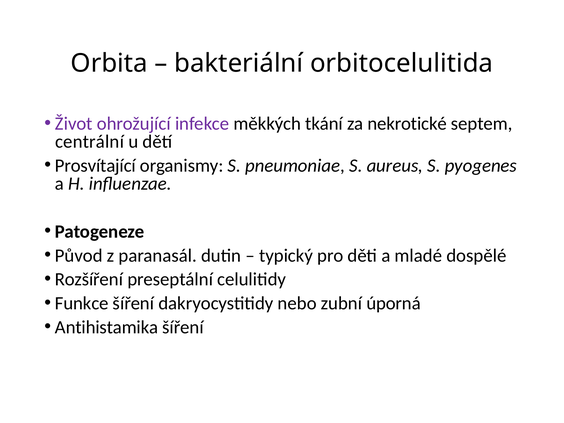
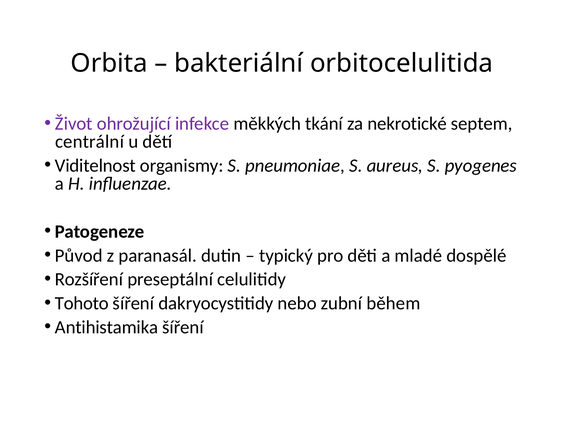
Prosvítající: Prosvítající -> Viditelnost (95, 166)
Funkce: Funkce -> Tohoto (82, 303)
úporná: úporná -> během (393, 303)
